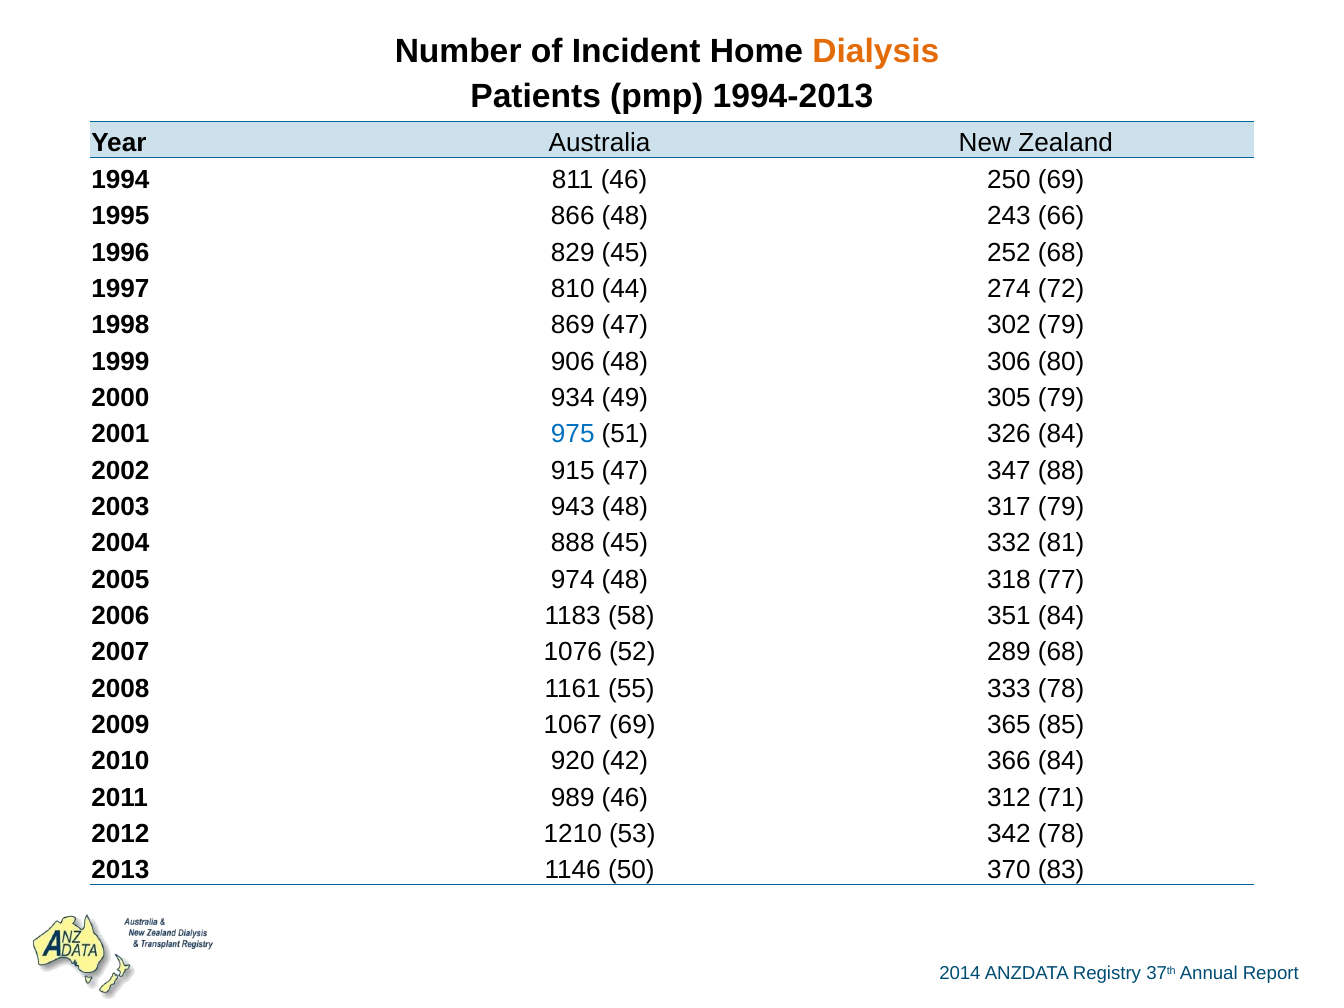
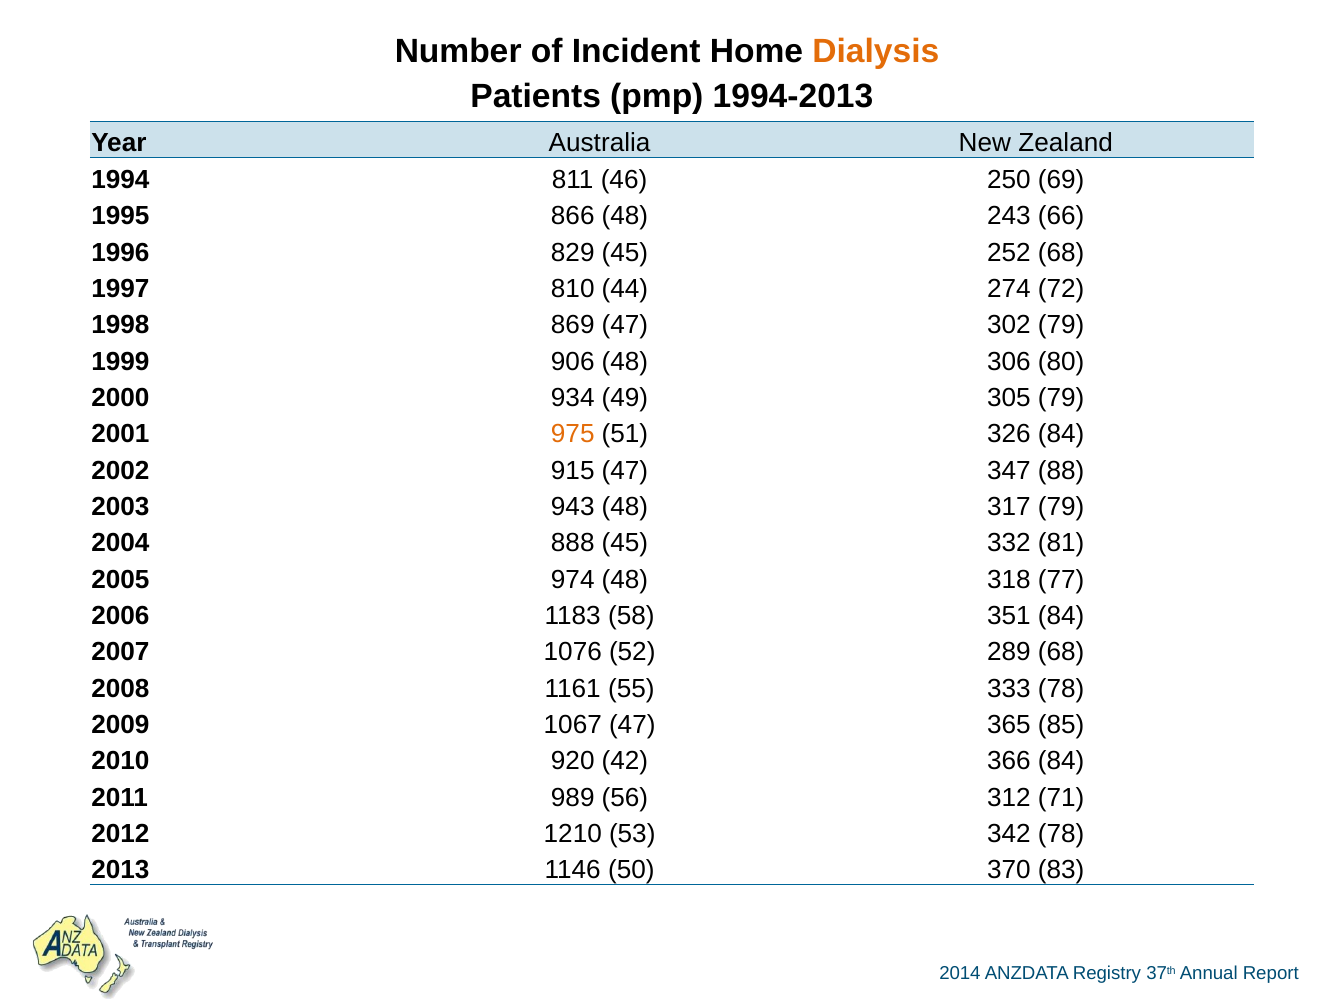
975 colour: blue -> orange (573, 434)
1067 69: 69 -> 47 (632, 725)
989 46: 46 -> 56 (625, 798)
